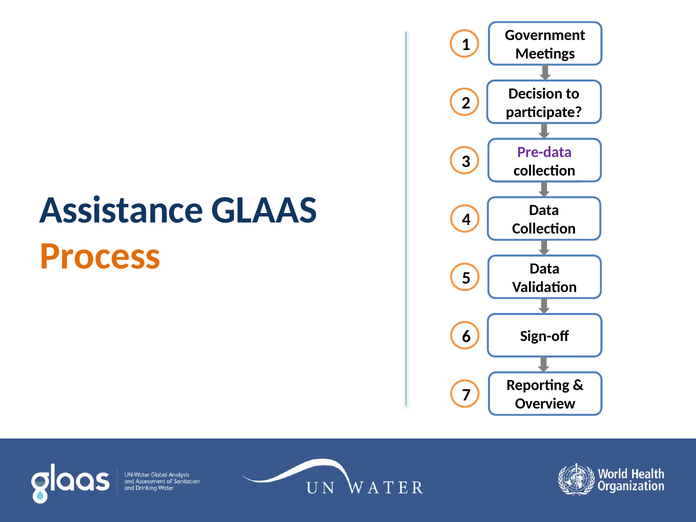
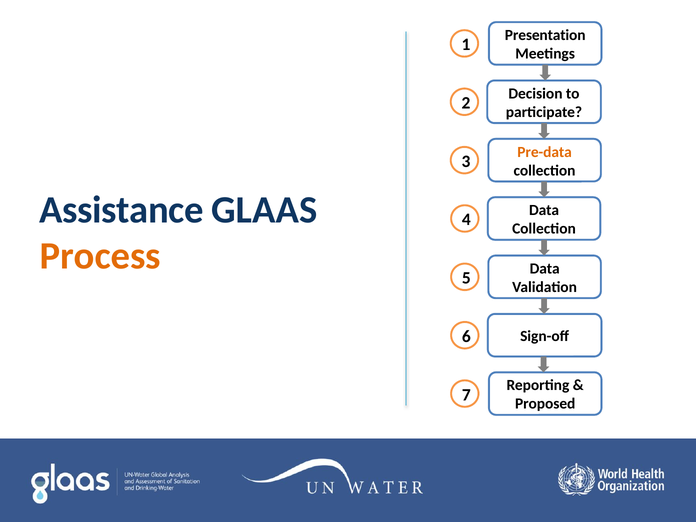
Government: Government -> Presentation (545, 35)
Pre-data colour: purple -> orange (545, 152)
Overview: Overview -> Proposed (545, 404)
